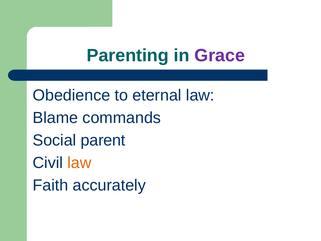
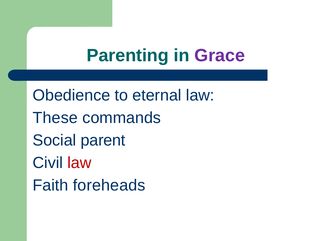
Blame: Blame -> These (55, 118)
law colour: orange -> red (79, 163)
accurately: accurately -> foreheads (109, 185)
